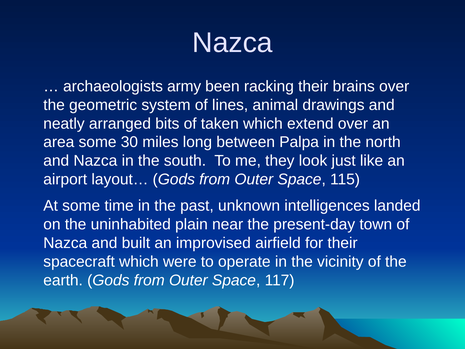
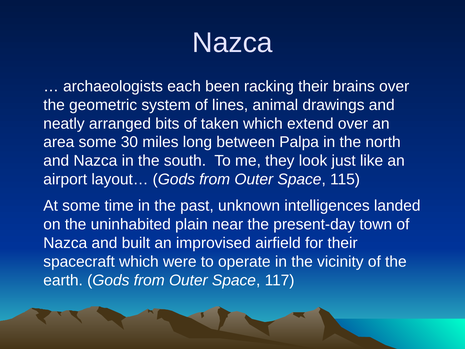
army: army -> each (184, 86)
